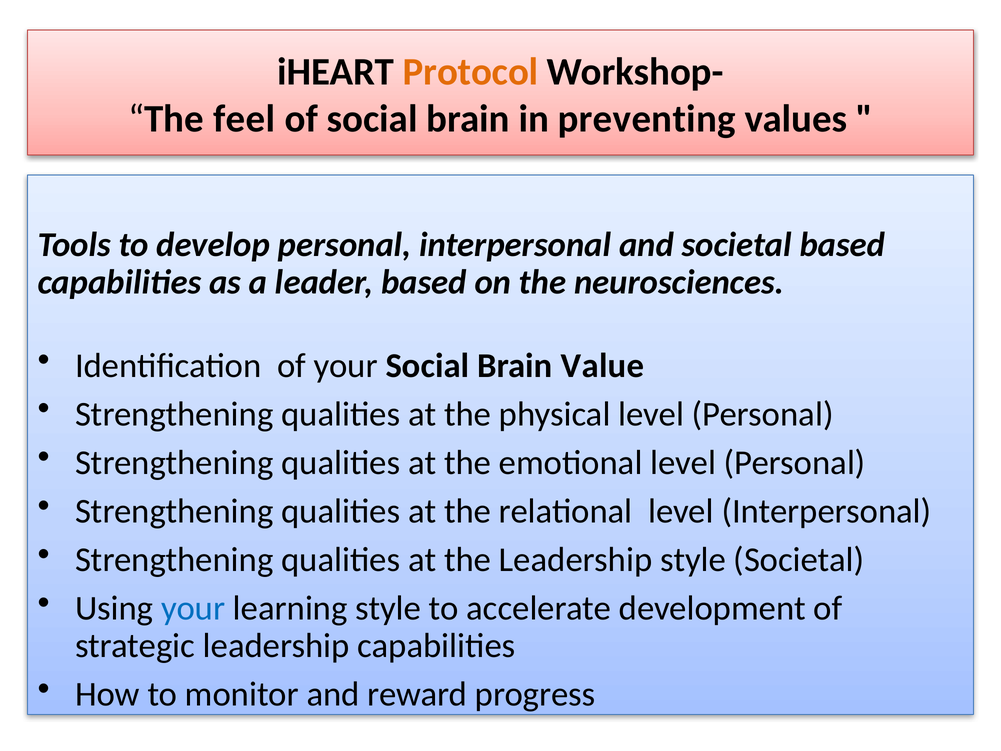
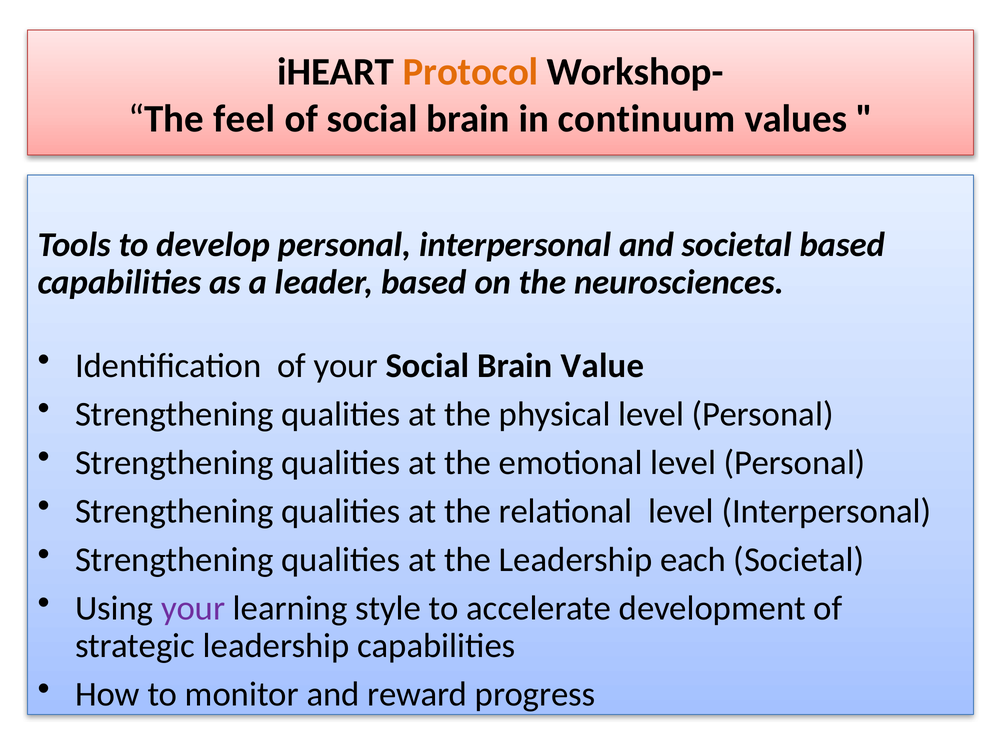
preventing: preventing -> continuum (647, 119)
Leadership style: style -> each (693, 560)
your colour: blue -> purple (193, 608)
